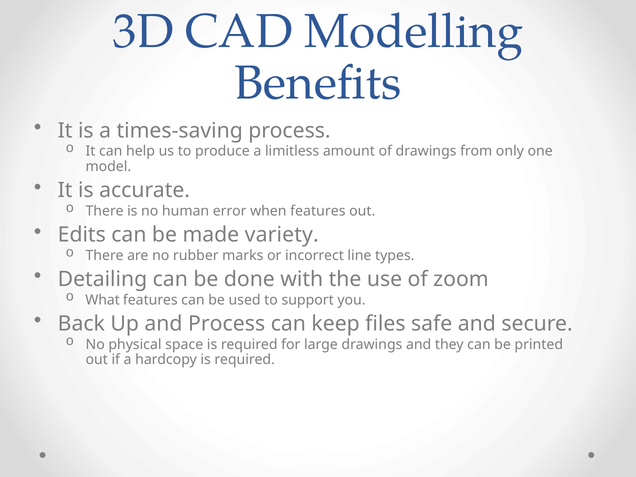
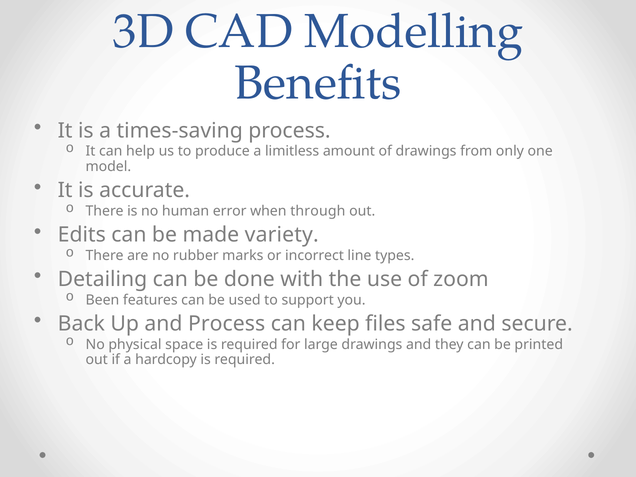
when features: features -> through (318, 211)
What: What -> Been (102, 300)
